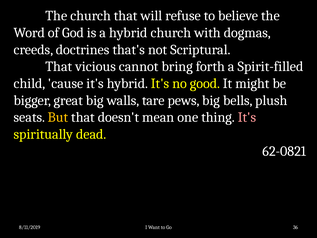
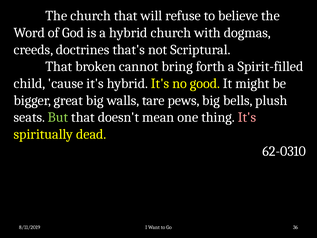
vicious: vicious -> broken (96, 66)
But colour: yellow -> light green (58, 117)
62-0821: 62-0821 -> 62-0310 (284, 151)
